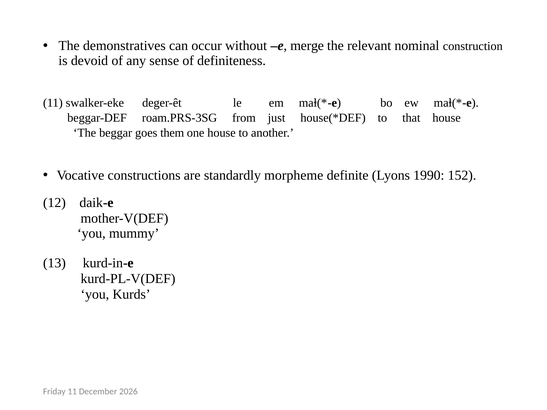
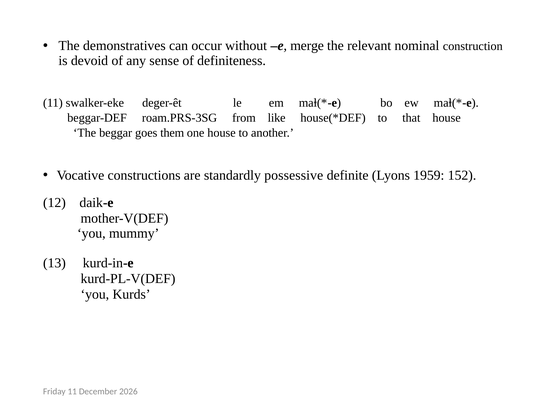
just: just -> like (277, 118)
morpheme: morpheme -> possessive (294, 176)
1990: 1990 -> 1959 (429, 176)
